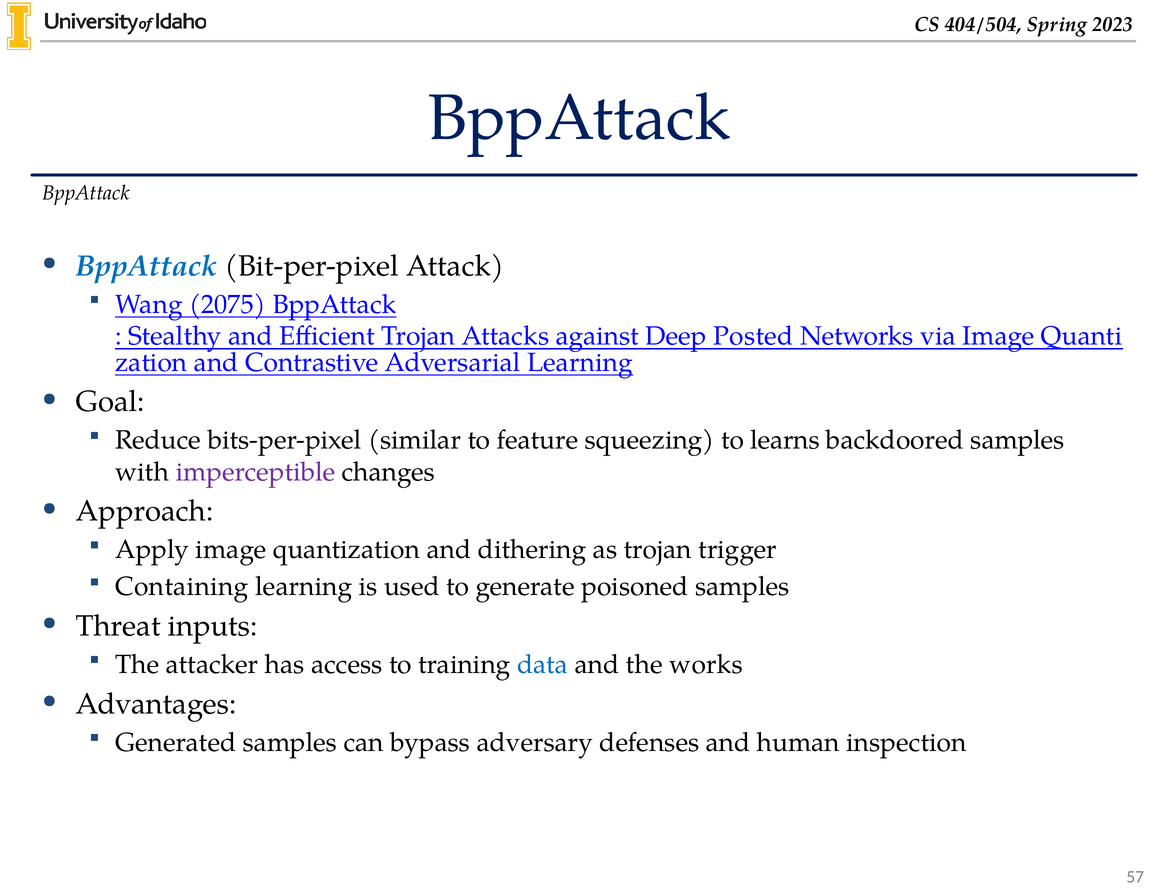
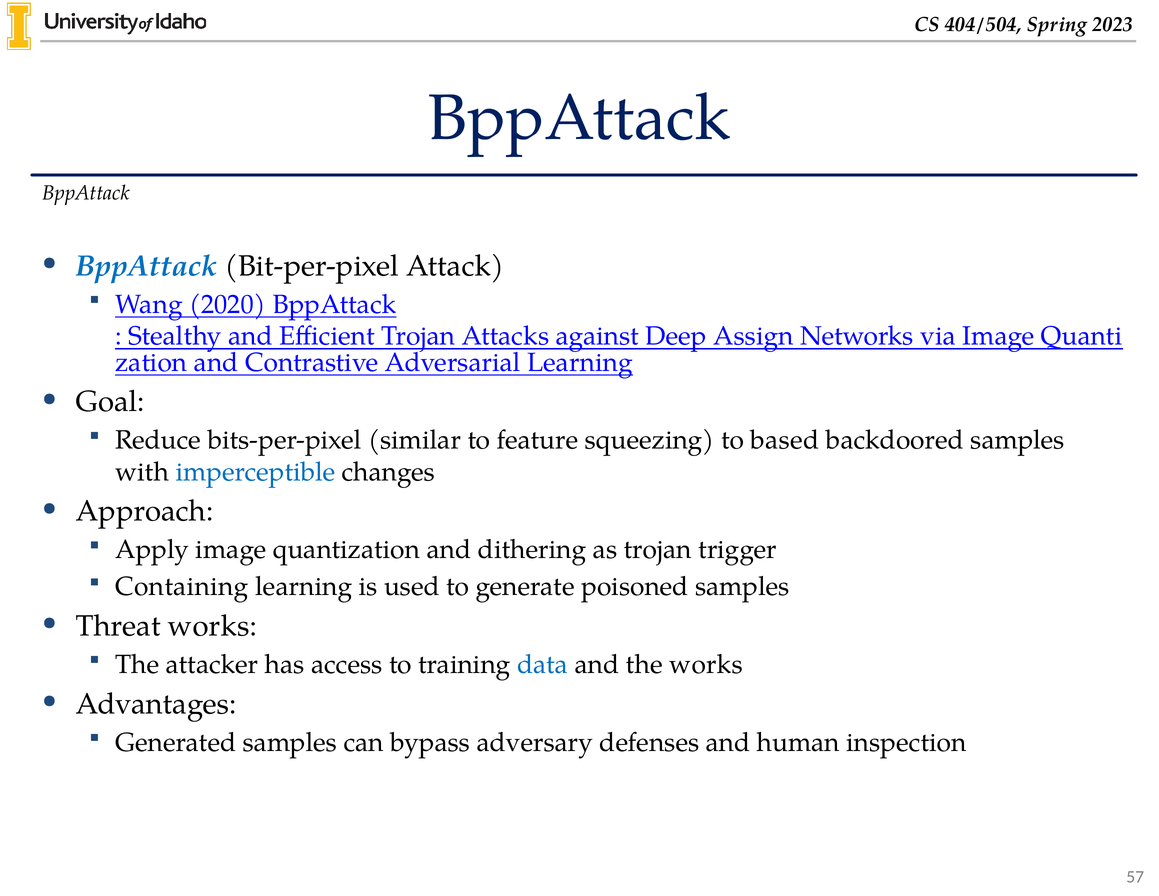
2075: 2075 -> 2020 (227, 304)
Posted: Posted -> Assign (753, 336)
learns: learns -> based (785, 440)
imperceptible colour: purple -> blue (256, 472)
Threat inputs: inputs -> works (213, 626)
